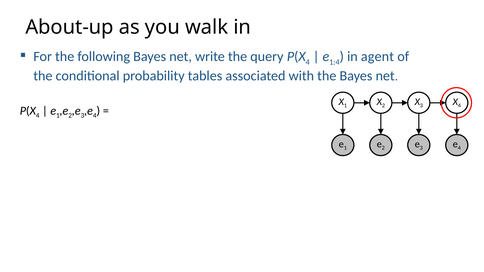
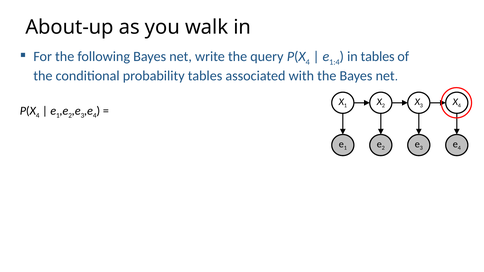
in agent: agent -> tables (378, 57)
